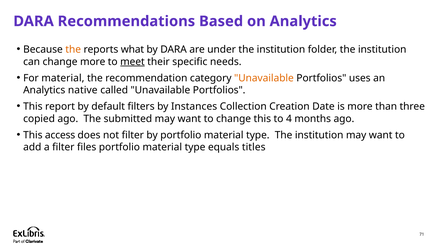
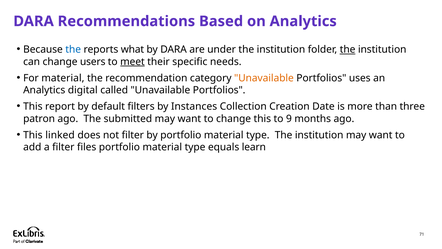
the colour: orange -> blue (73, 49)
the underline: none -> present (348, 49)
change more: more -> users (93, 62)
native: native -> digital (83, 90)
copied: copied -> patron (39, 118)
4: 4 -> 9 (289, 118)
access: access -> linked (60, 135)
titles: titles -> learn (254, 147)
